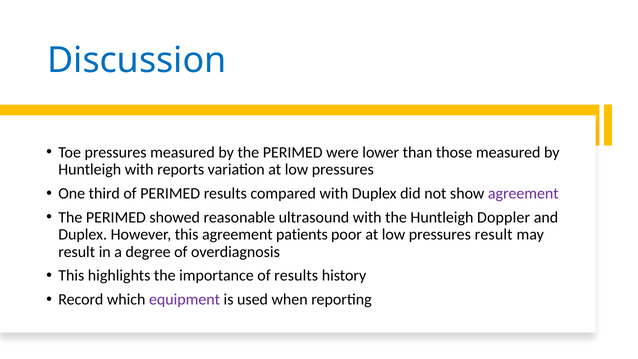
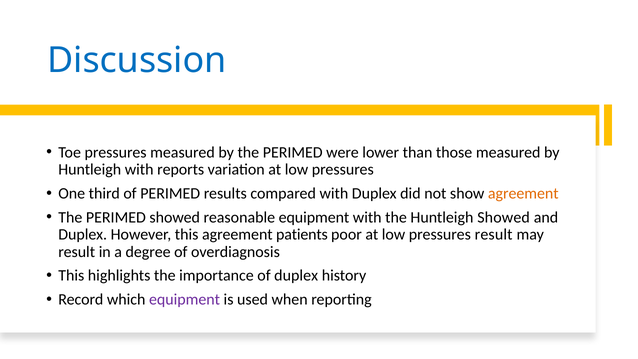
agreement colour: purple -> orange (523, 193)
reasonable ultrasound: ultrasound -> equipment (314, 217)
Huntleigh Doppler: Doppler -> Showed (504, 217)
of results: results -> duplex (296, 276)
